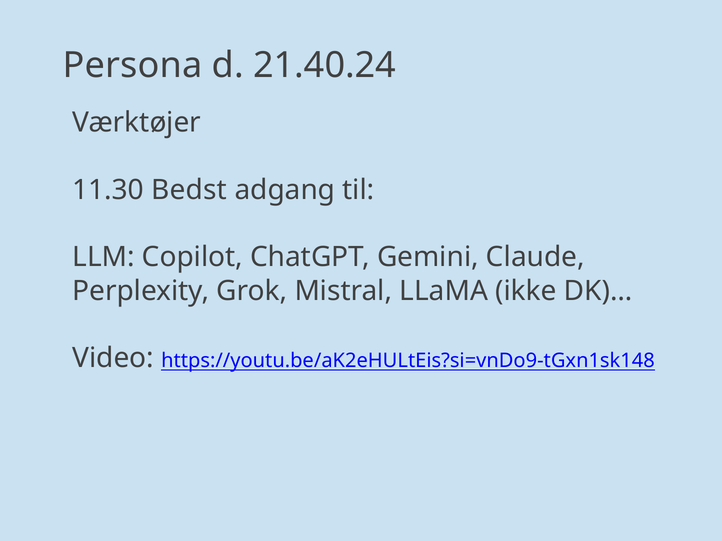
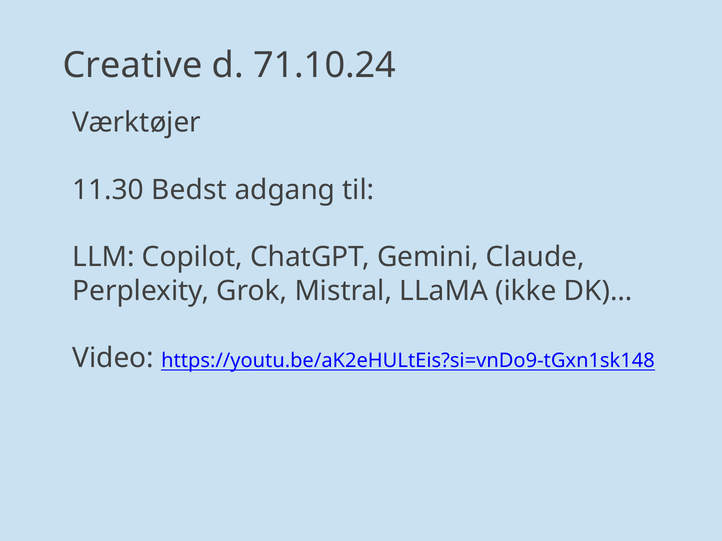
Persona: Persona -> Creative (133, 65)
21.40.24: 21.40.24 -> 71.10.24 (325, 65)
